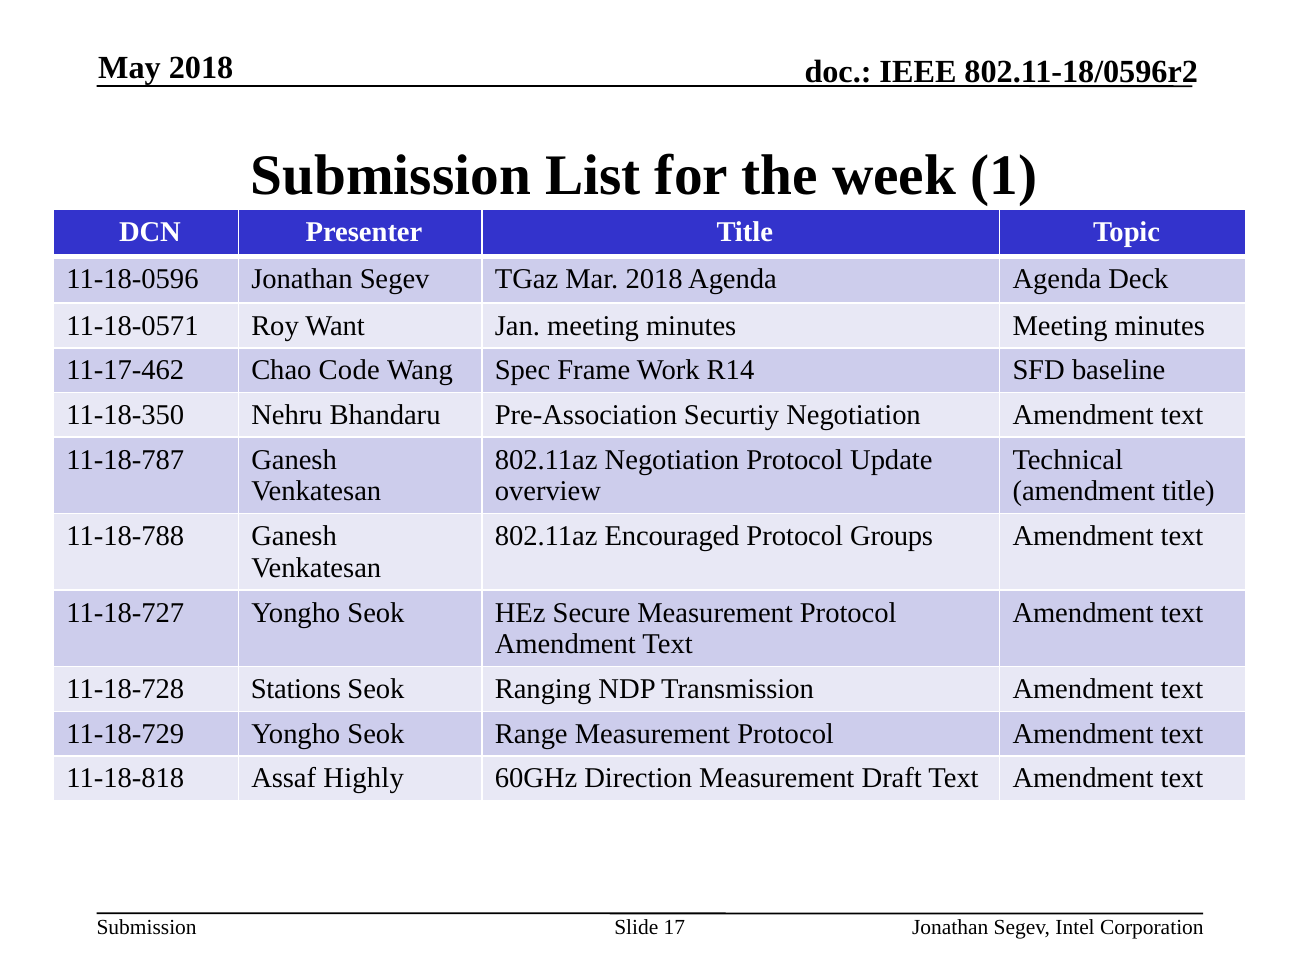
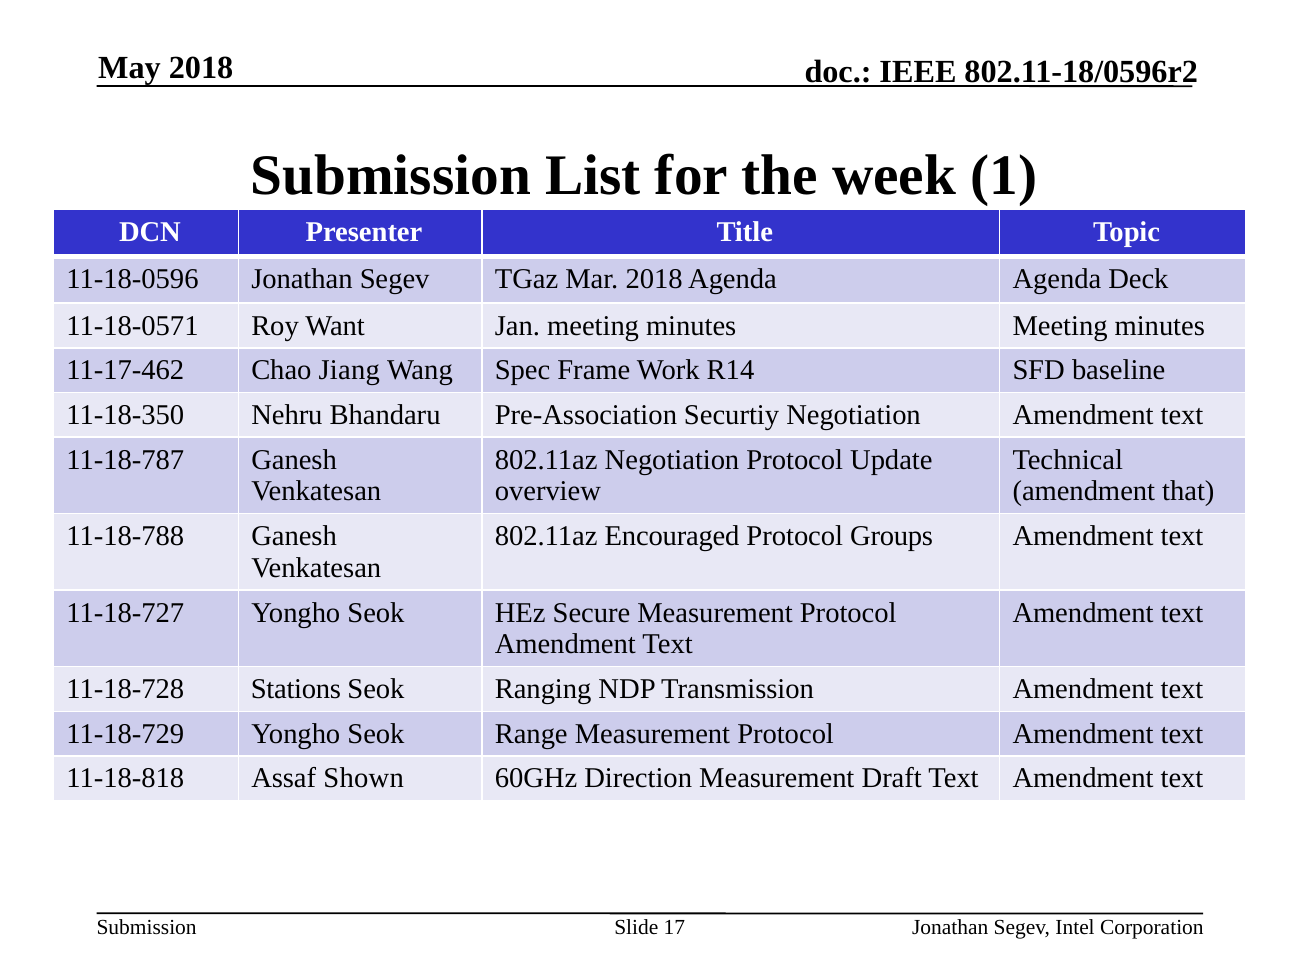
Code: Code -> Jiang (349, 370)
amendment title: title -> that (1188, 491)
Highly: Highly -> Shown (364, 778)
